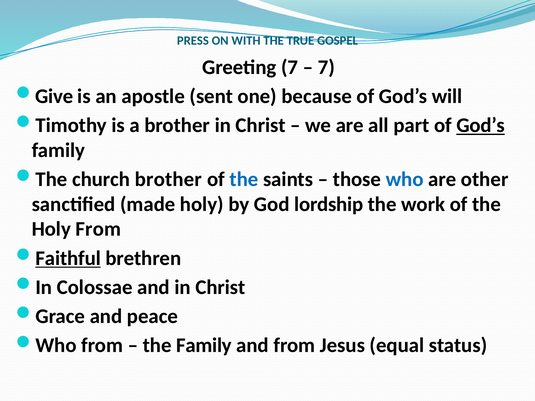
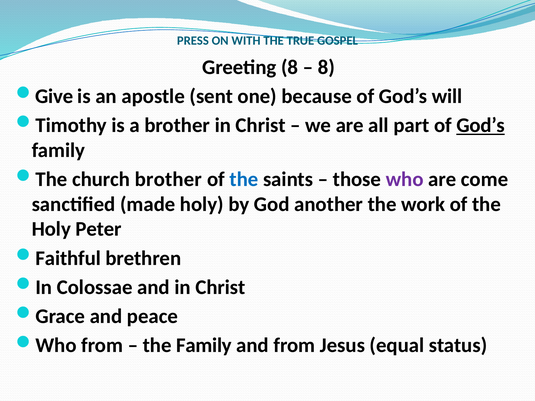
Greeting 7: 7 -> 8 (290, 67)
7: 7 -> 8 (326, 67)
who colour: blue -> purple (405, 179)
other: other -> come (485, 179)
lordship: lordship -> another (329, 204)
Holy From: From -> Peter (99, 229)
Faithful underline: present -> none (68, 258)
